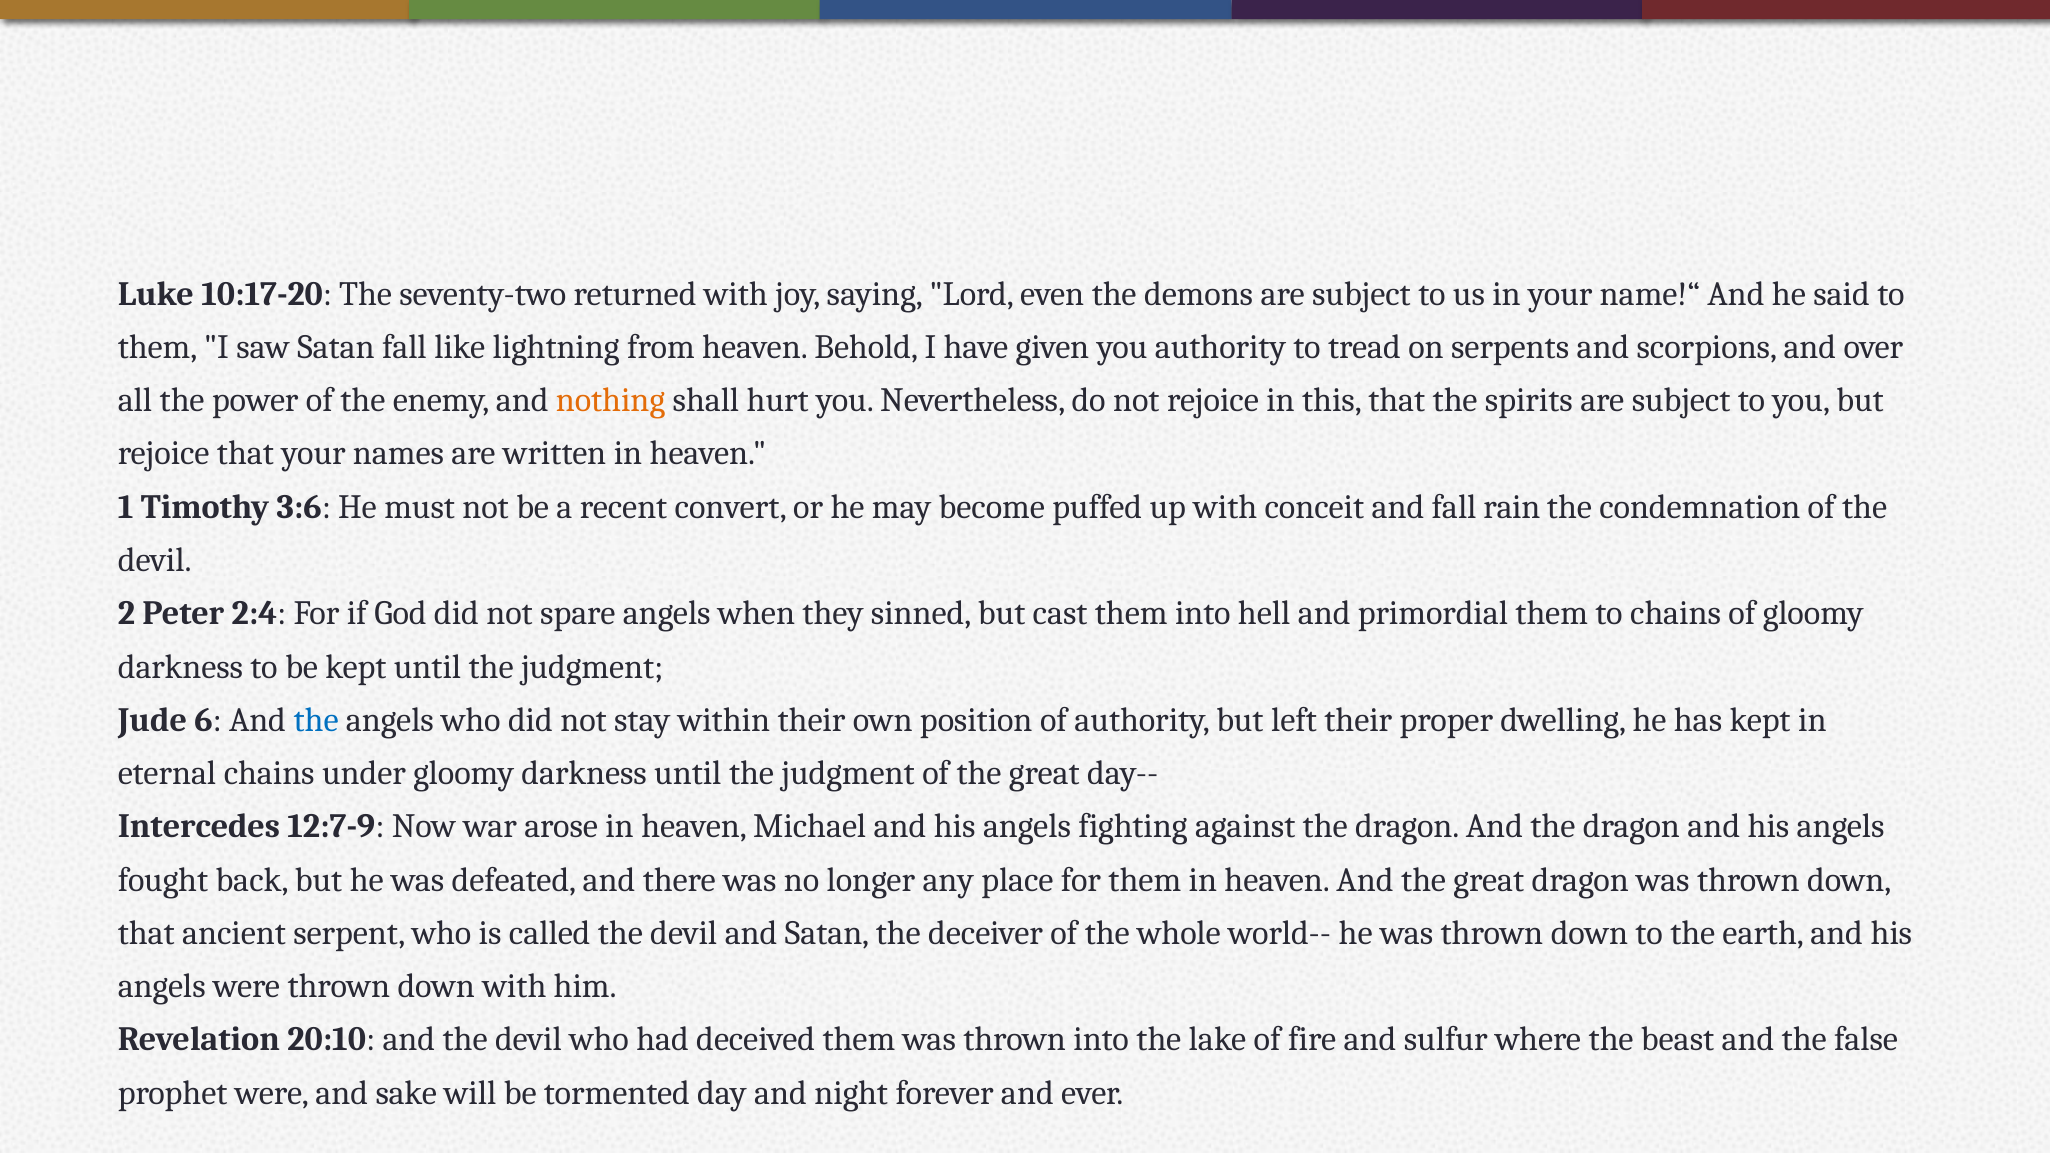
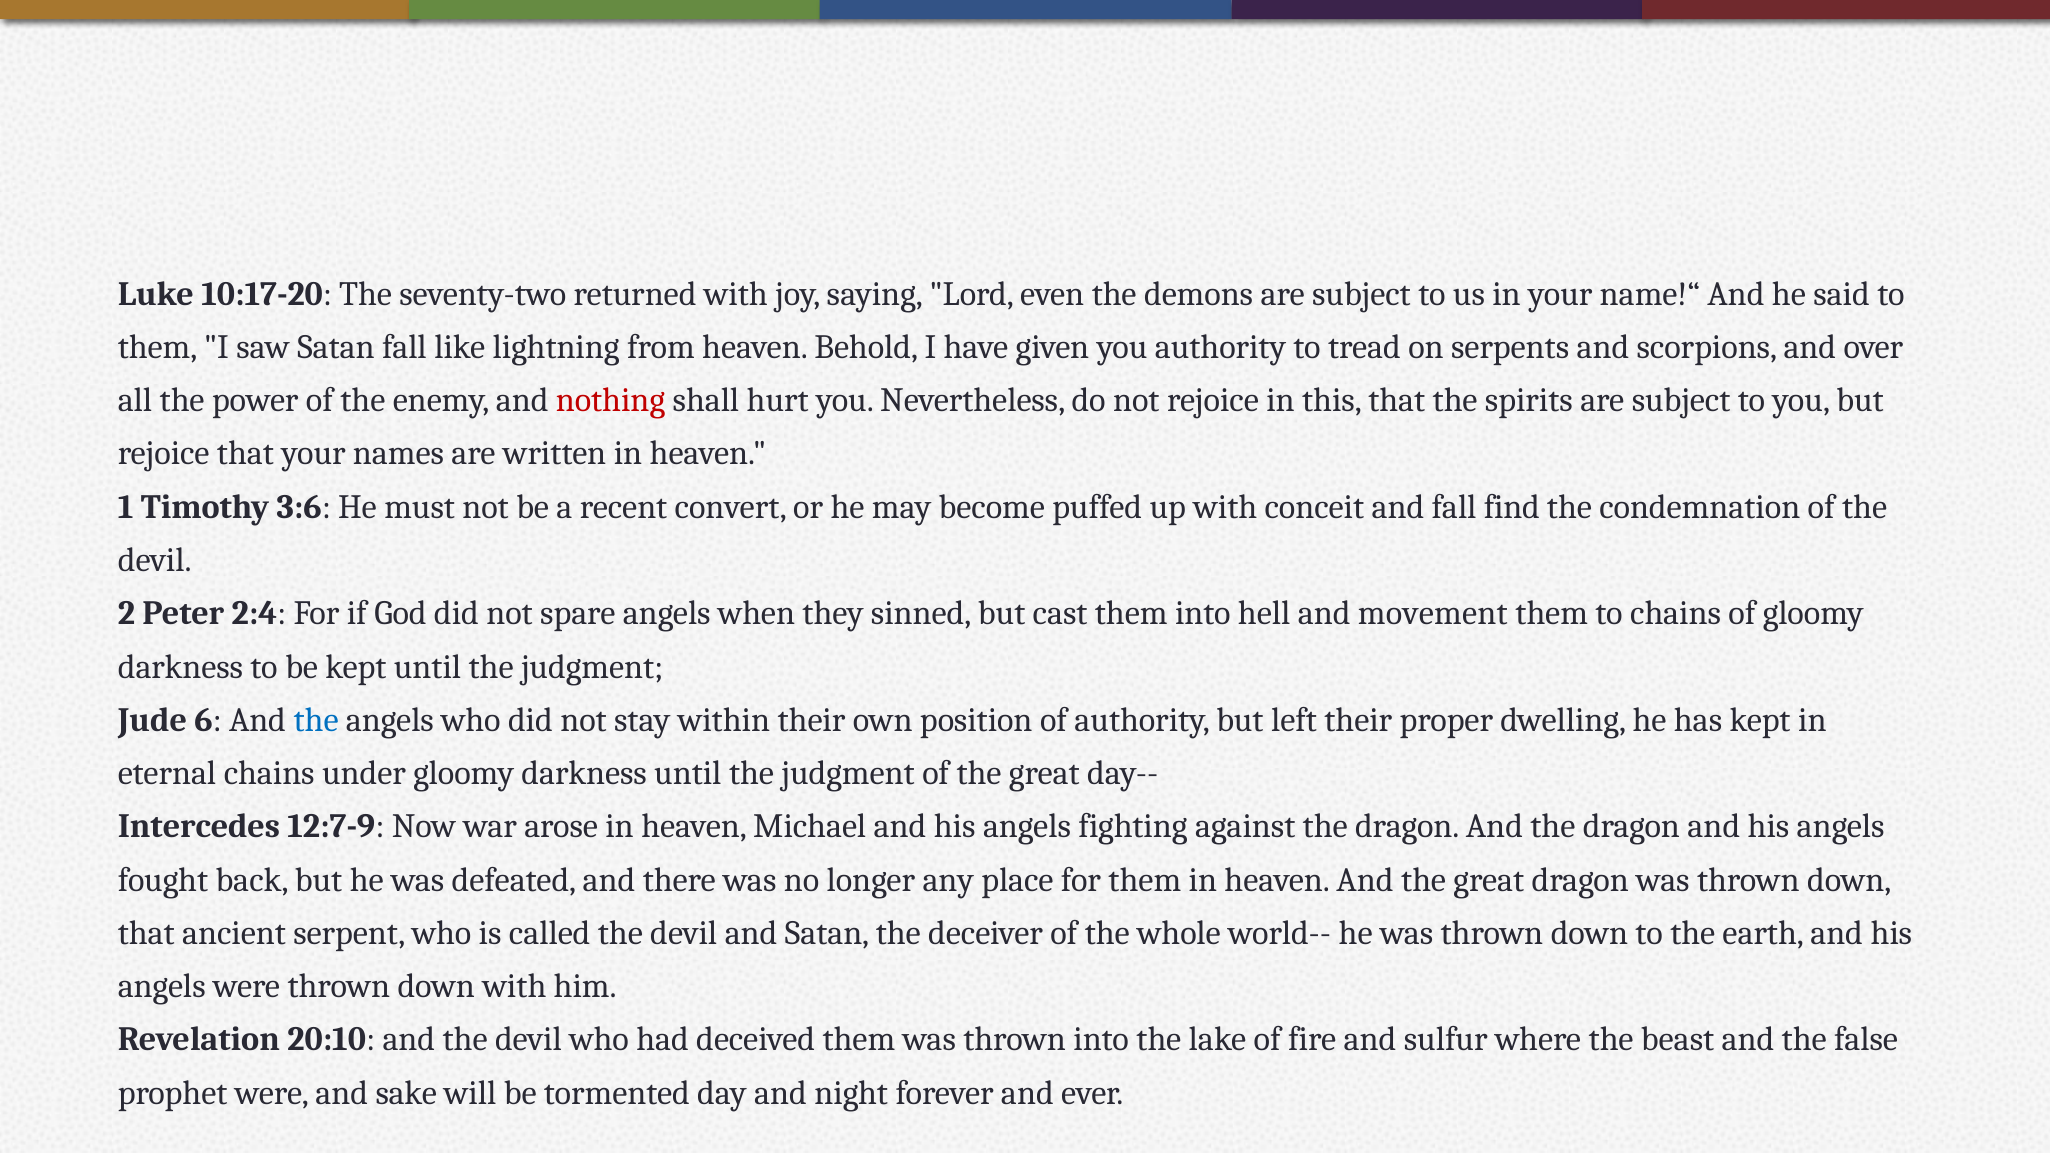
nothing colour: orange -> red (610, 400)
rain: rain -> find (1512, 507)
primordial: primordial -> movement (1433, 614)
